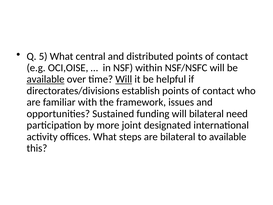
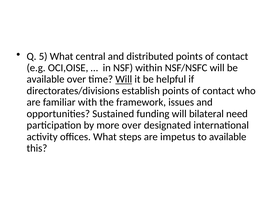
available underline: present -> none (46, 79)
more joint: joint -> over (132, 125)
are bilateral: bilateral -> impetus (178, 137)
